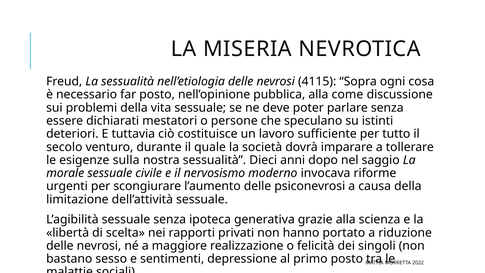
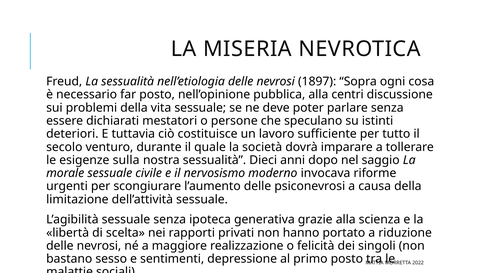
4115: 4115 -> 1897 (317, 81)
come: come -> centri (348, 95)
